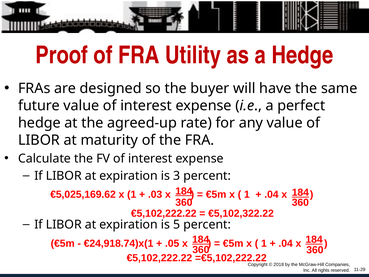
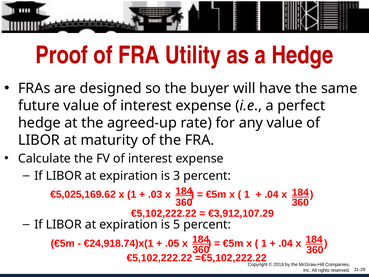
€5,102,322.22: €5,102,322.22 -> €3,912,107.29 (241, 213)
